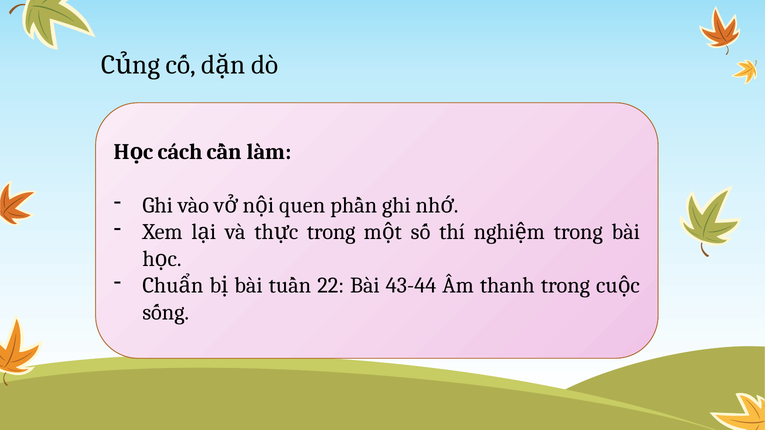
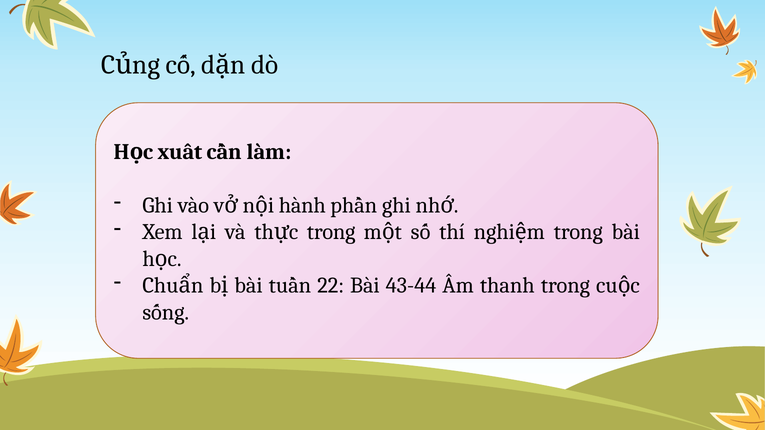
cách: cách -> xuất (180, 152)
quen: quen -> hành (302, 205)
